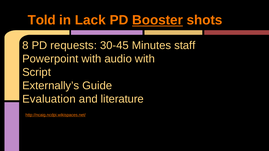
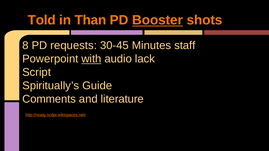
Lack: Lack -> Than (90, 20)
with underline: none -> present (91, 59)
audio with: with -> lack (145, 59)
Externally’s: Externally’s -> Spiritually’s (51, 86)
Evaluation: Evaluation -> Comments (49, 99)
